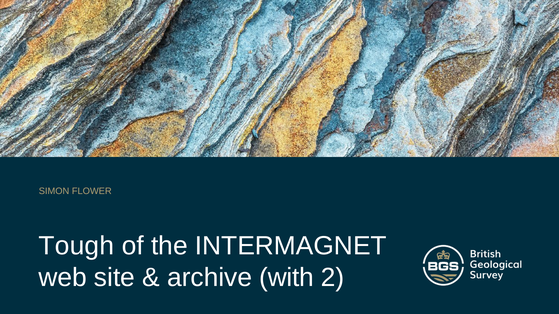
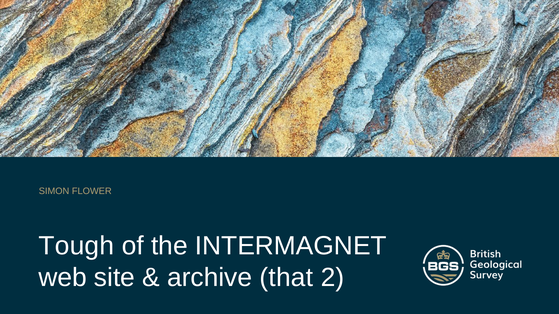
with: with -> that (286, 278)
